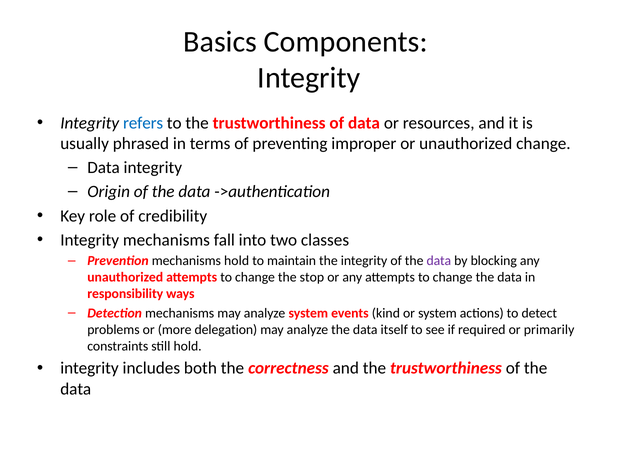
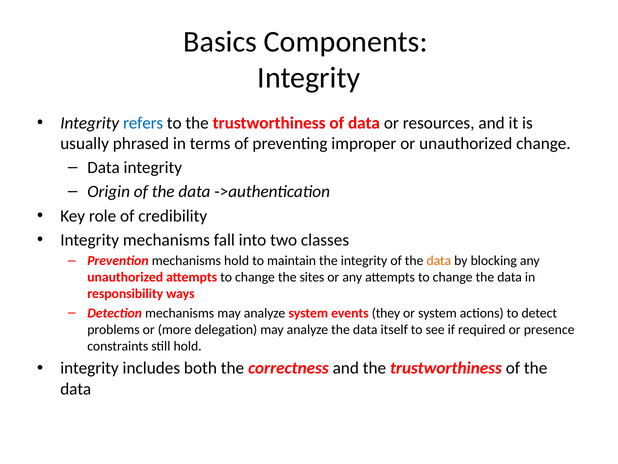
data colour: purple -> orange (439, 261)
stop: stop -> sites (312, 277)
kind: kind -> they (386, 313)
primarily: primarily -> presence (549, 329)
